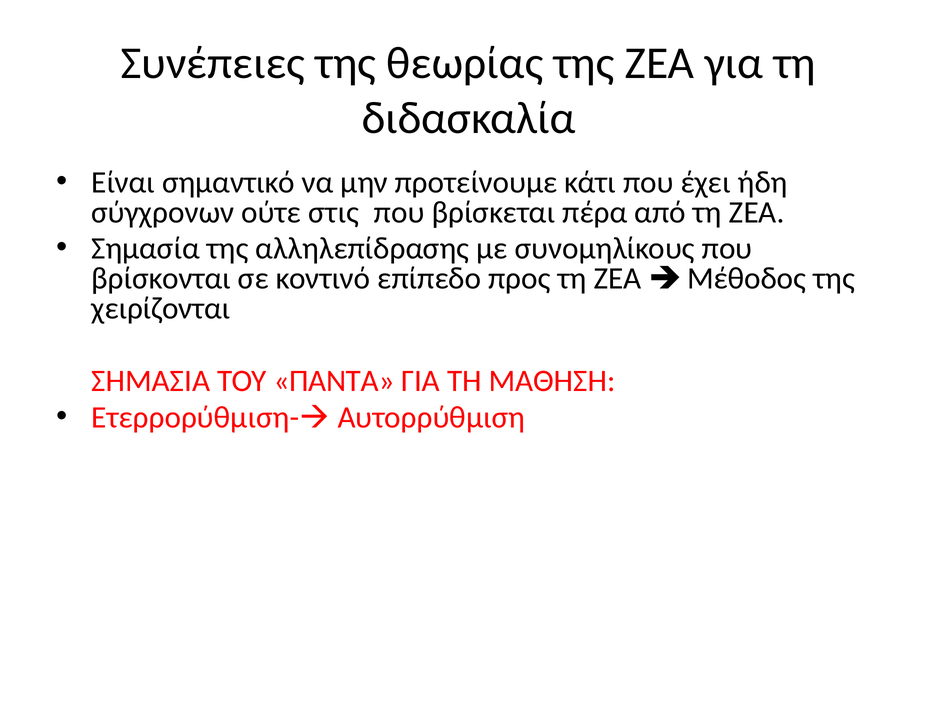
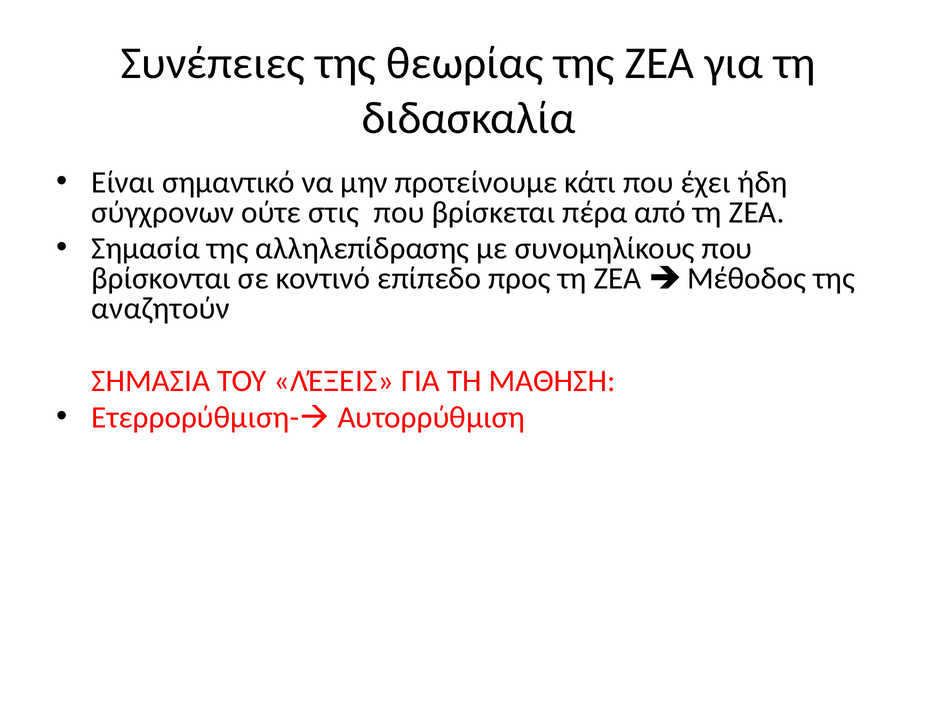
χειρίζονται: χειρίζονται -> αναζητούν (161, 309)
ΠΑΝΤΑ: ΠΑΝΤΑ -> ΛΈΞΕΙΣ (334, 381)
